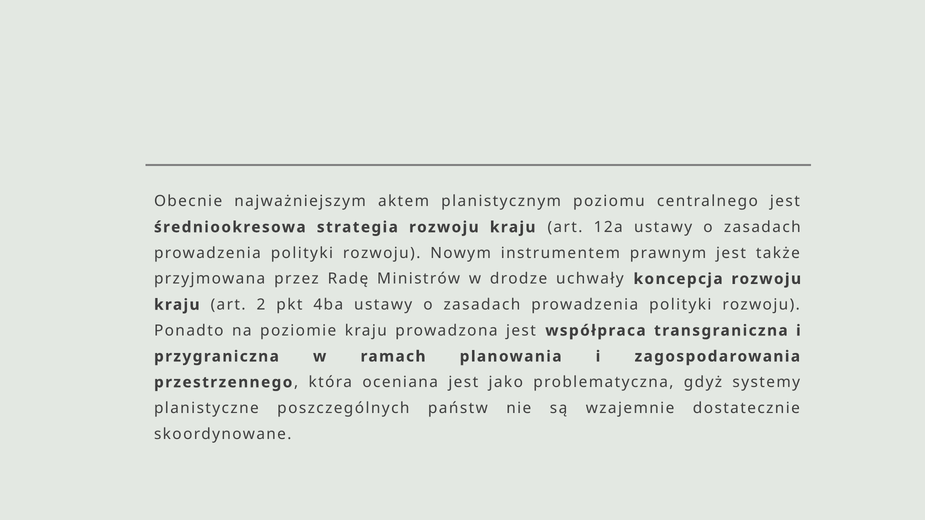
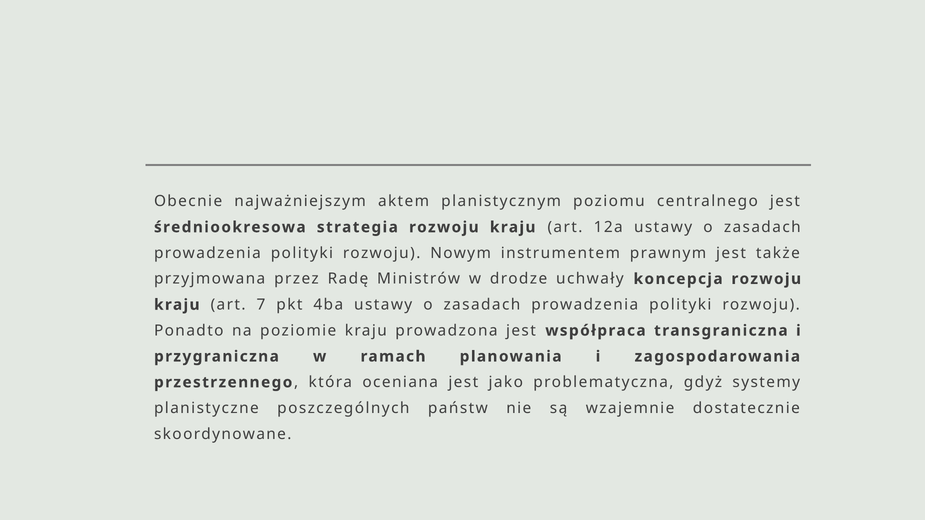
2: 2 -> 7 (261, 305)
